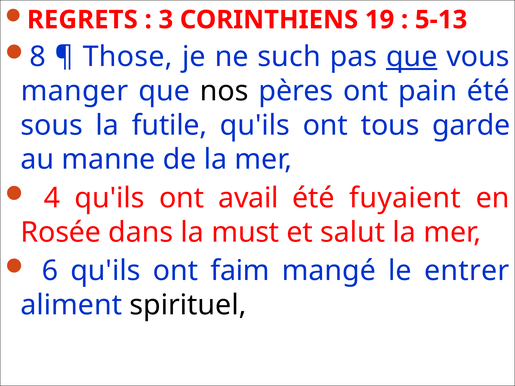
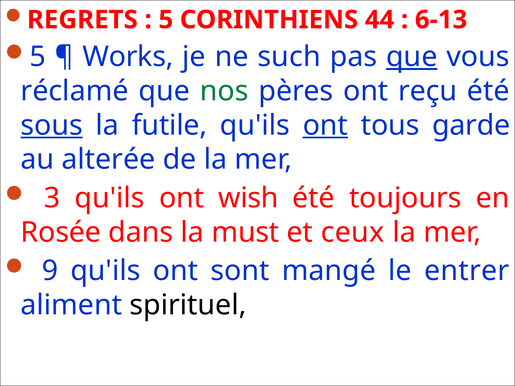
3: 3 -> 5 (166, 20)
19: 19 -> 44 (380, 20)
5-13: 5-13 -> 6-13 (441, 20)
8: 8 -> 5 (38, 57)
Those: Those -> Works (128, 57)
manger: manger -> réclamé (75, 91)
nos colour: black -> green (224, 91)
pain: pain -> reçu (428, 91)
sous underline: none -> present (52, 125)
ont underline: none -> present (325, 125)
manne: manne -> alterée (108, 160)
4: 4 -> 3 (52, 198)
avail: avail -> wish (248, 198)
fuyaient: fuyaient -> toujours (405, 198)
salut: salut -> ceux (353, 232)
6: 6 -> 9 (50, 271)
faim: faim -> sont (240, 271)
